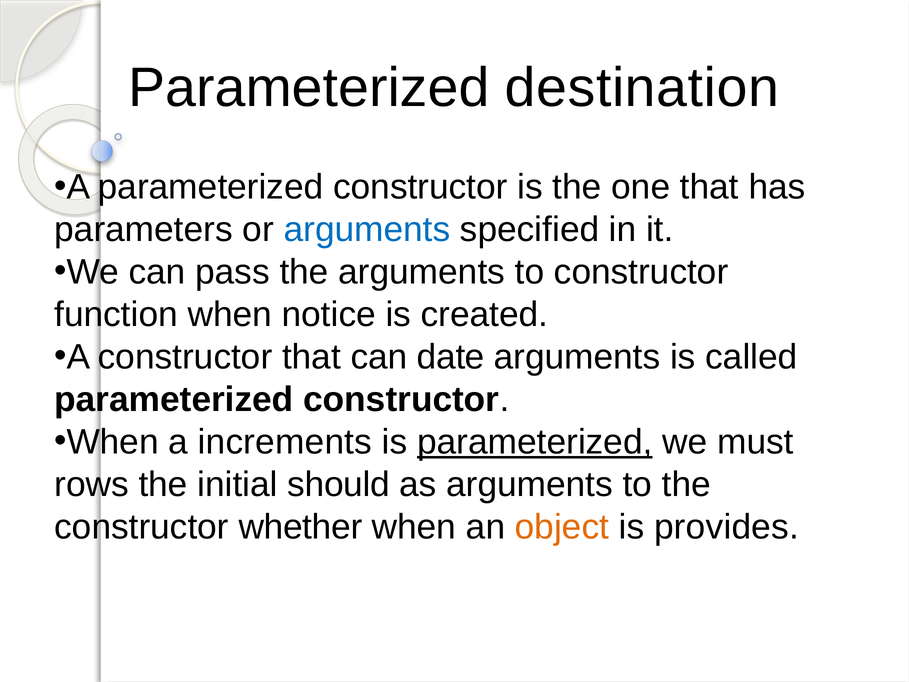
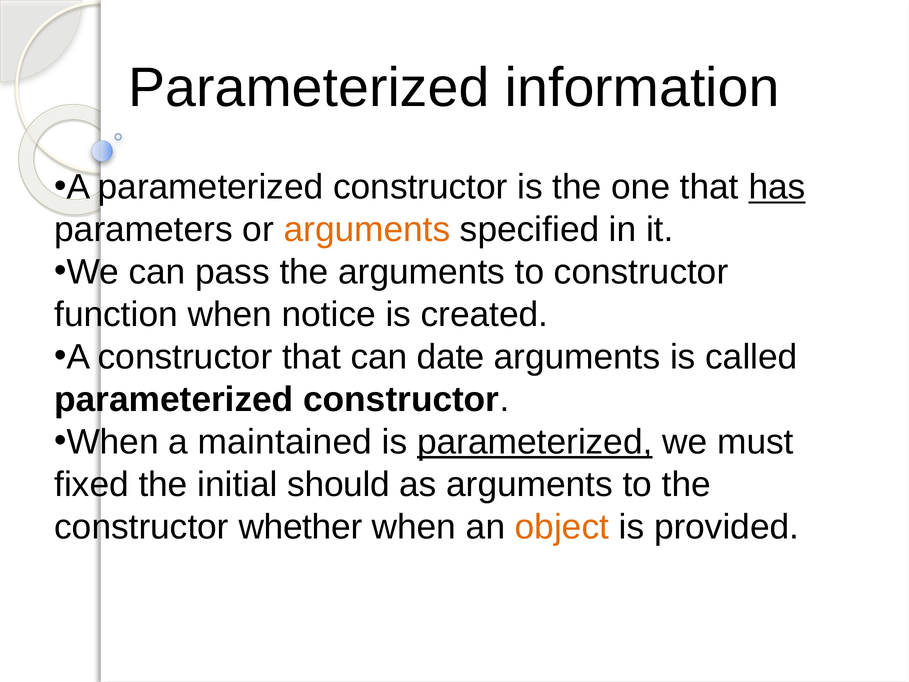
destination: destination -> information (642, 88)
has underline: none -> present (777, 187)
arguments colour: blue -> orange (367, 230)
increments: increments -> maintained (285, 442)
rows: rows -> fixed (92, 484)
provides: provides -> provided (727, 527)
